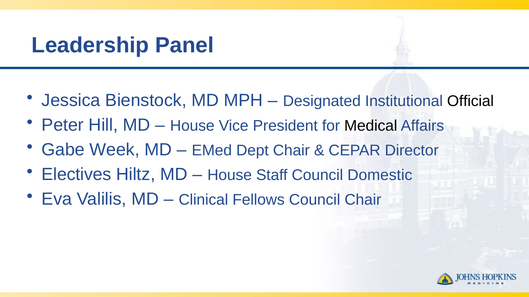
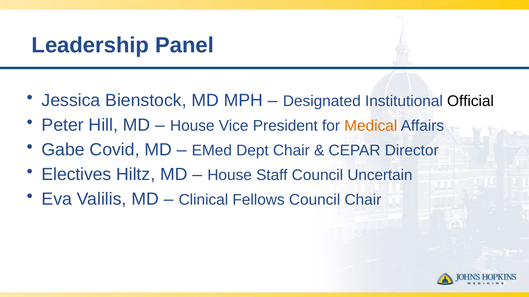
Medical colour: black -> orange (371, 126)
Week: Week -> Covid (115, 150)
Domestic: Domestic -> Uncertain (380, 175)
